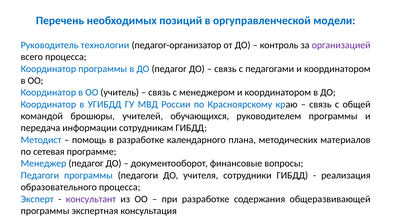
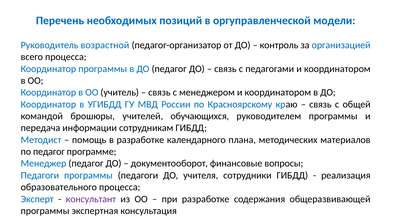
технологии: технологии -> возрастной (105, 45)
организацией colour: purple -> blue (341, 45)
по сетевая: сетевая -> педагог (49, 151)
